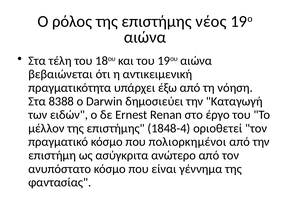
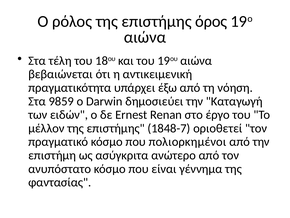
νέος: νέος -> όρος (211, 21)
8388: 8388 -> 9859 (61, 101)
1848-4: 1848-4 -> 1848-7 (169, 128)
